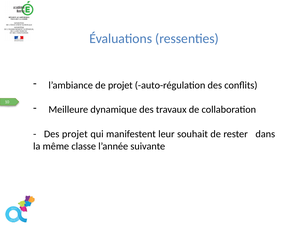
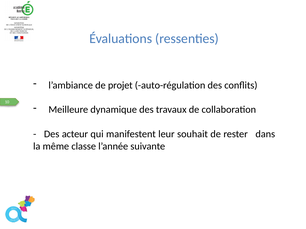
Des projet: projet -> acteur (75, 134)
